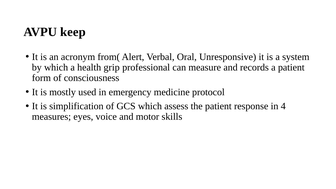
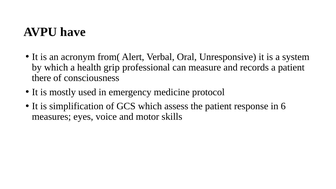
keep: keep -> have (73, 32)
form: form -> there (41, 78)
4: 4 -> 6 (283, 106)
